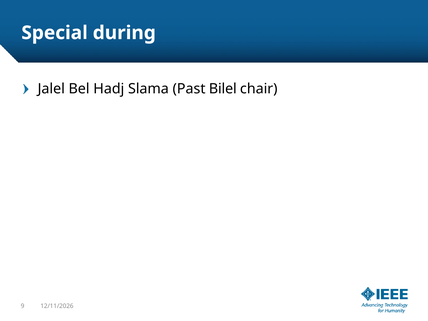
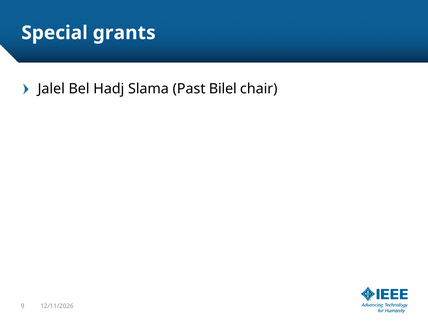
during: during -> grants (124, 33)
